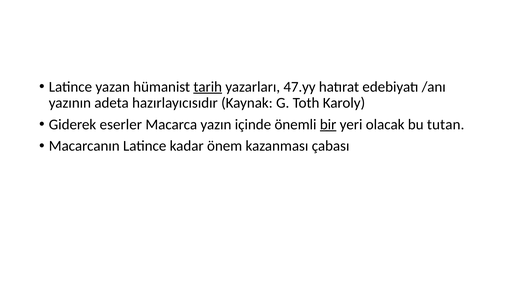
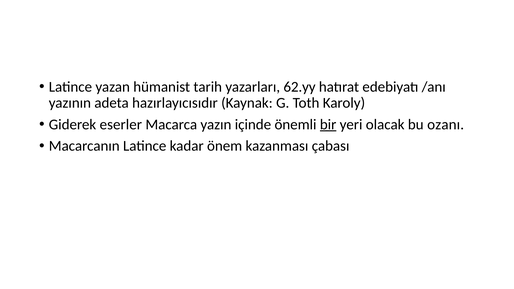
tarih underline: present -> none (208, 87)
47.yy: 47.yy -> 62.yy (300, 87)
tutan: tutan -> ozanı (446, 125)
